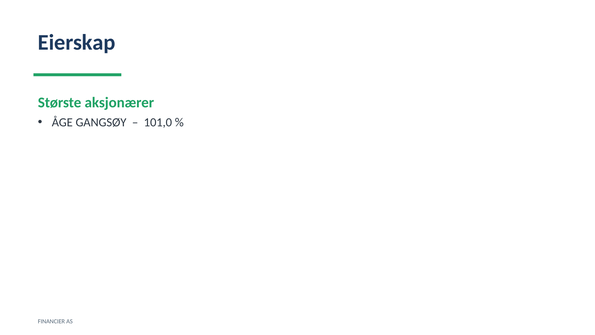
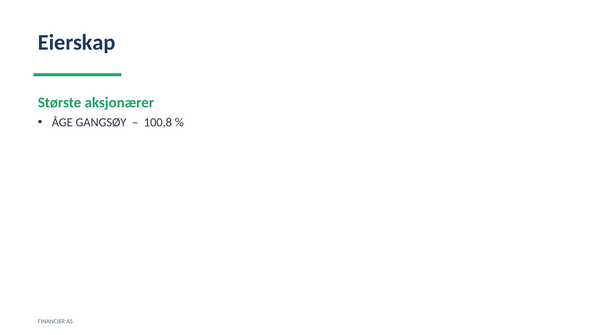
101,0: 101,0 -> 100,8 (158, 122)
